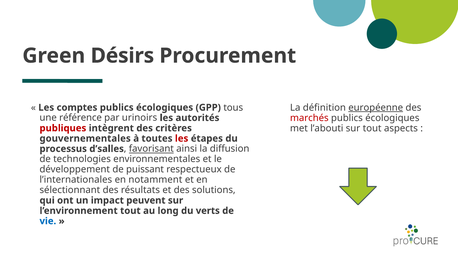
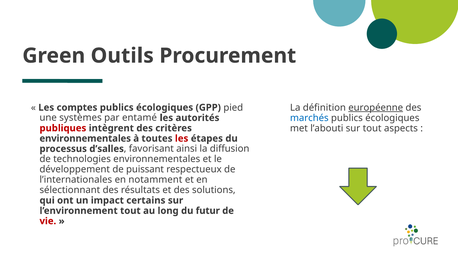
Désirs: Désirs -> Outils (122, 56)
tous: tous -> pied (233, 107)
référence: référence -> systèmes (80, 118)
urinoirs: urinoirs -> entamé (140, 118)
marchés colour: red -> blue (309, 118)
gouvernementales: gouvernementales -> environnementales (85, 138)
favorisant underline: present -> none (151, 149)
peuvent: peuvent -> certains (146, 200)
verts: verts -> futur (208, 210)
vie colour: blue -> red (48, 221)
